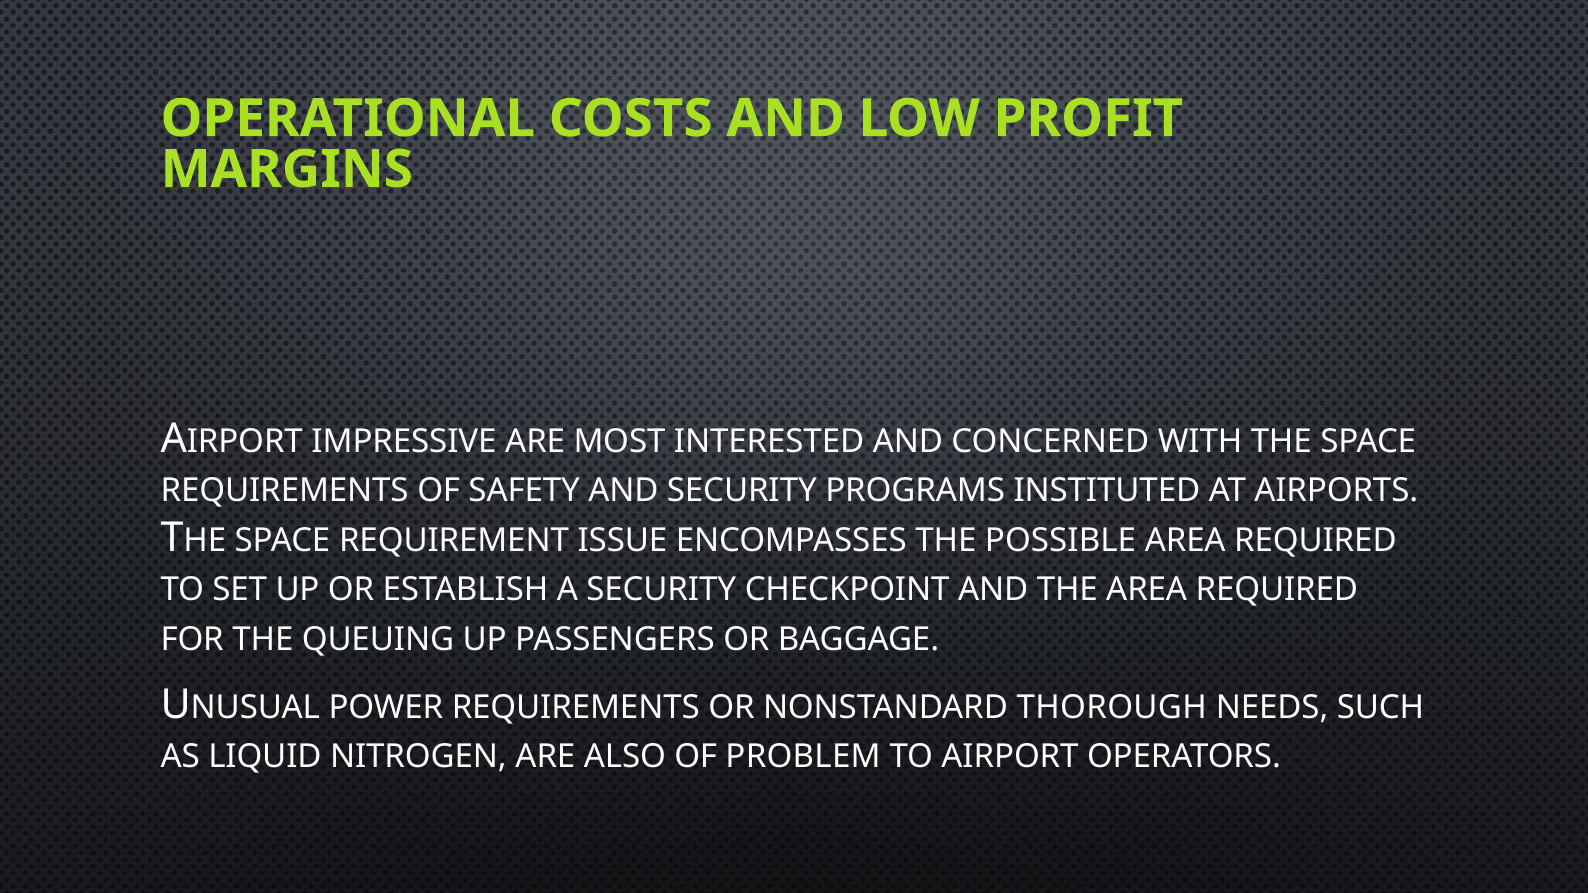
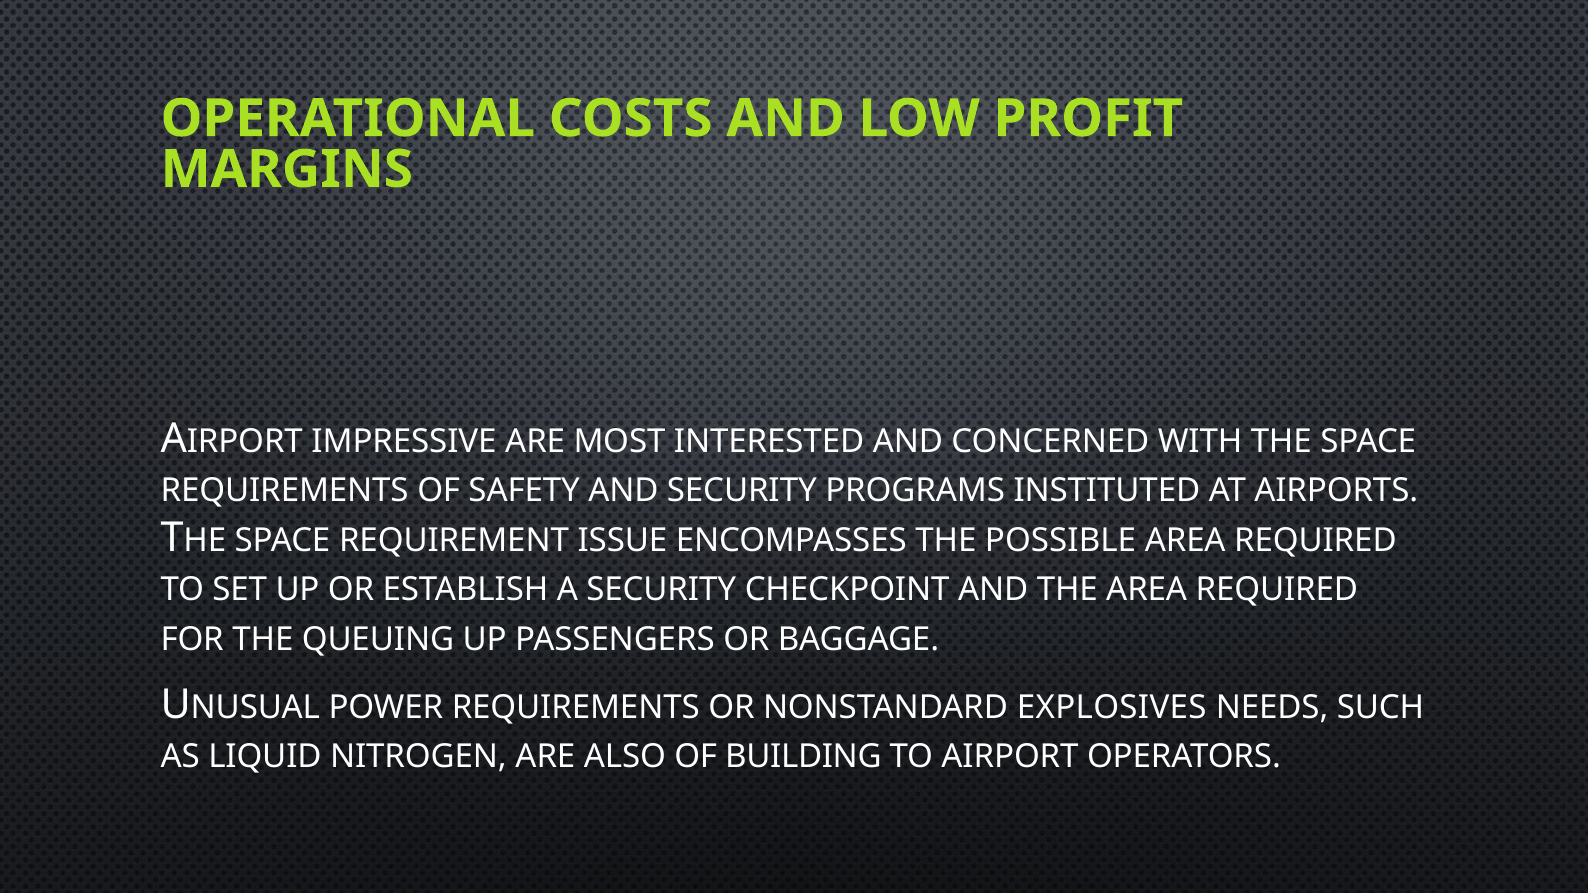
THOROUGH: THOROUGH -> EXPLOSIVES (1112, 707)
PROBLEM: PROBLEM -> BUILDING (803, 757)
